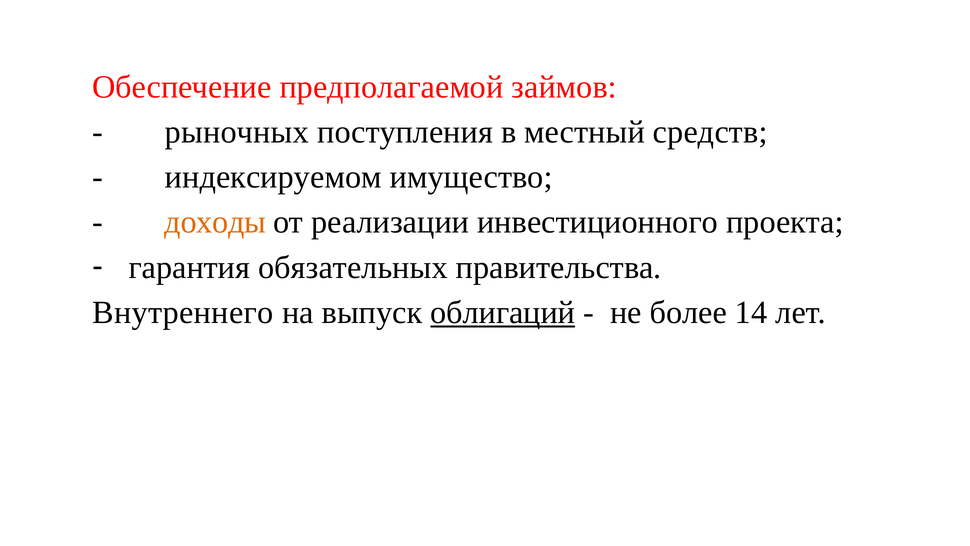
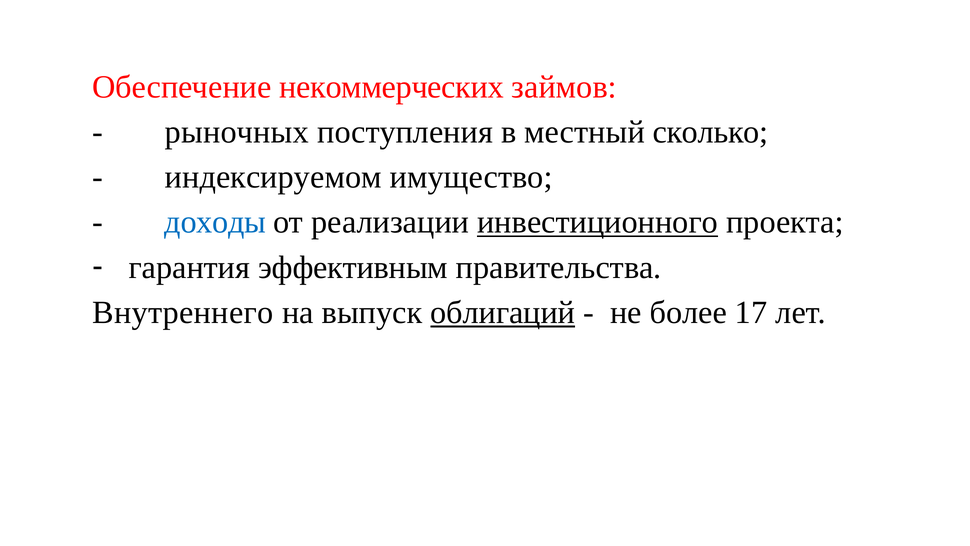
предполагаемой: предполагаемой -> некоммерческих (392, 87)
средств: средств -> сколько (710, 132)
доходы colour: orange -> blue (215, 222)
инвестиционного underline: none -> present (598, 222)
обязательных: обязательных -> эффективным (353, 267)
14: 14 -> 17 (751, 312)
